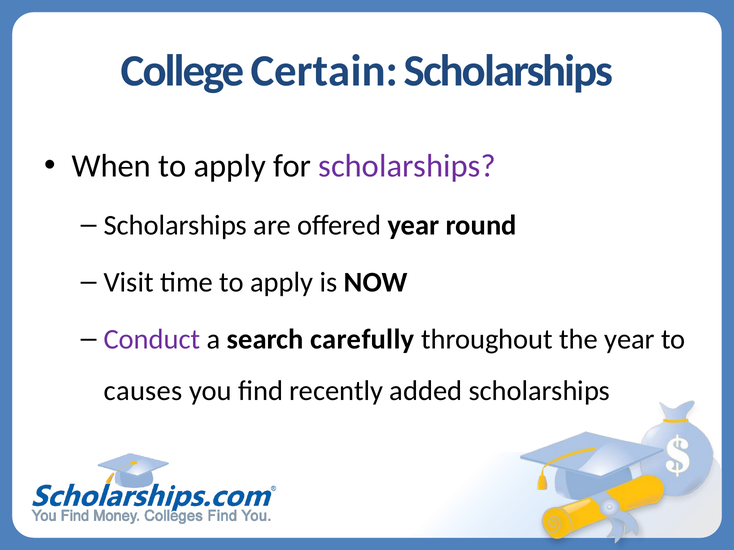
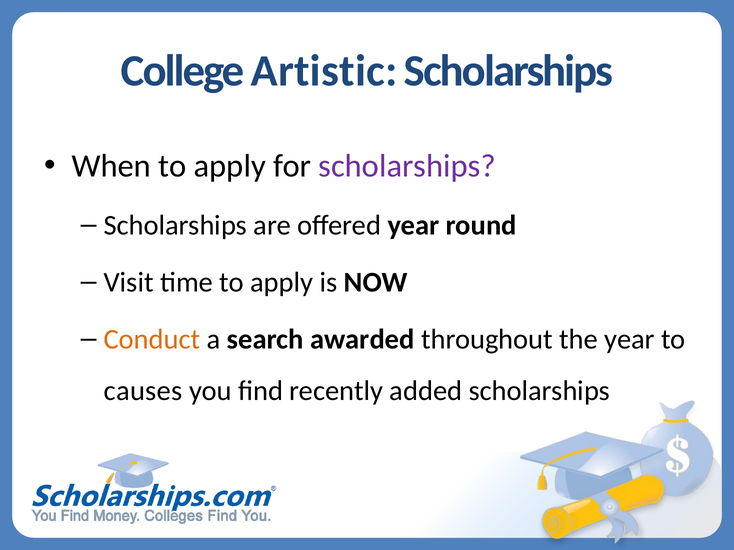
Certain: Certain -> Artistic (324, 71)
Conduct colour: purple -> orange (152, 340)
carefully: carefully -> awarded (362, 340)
